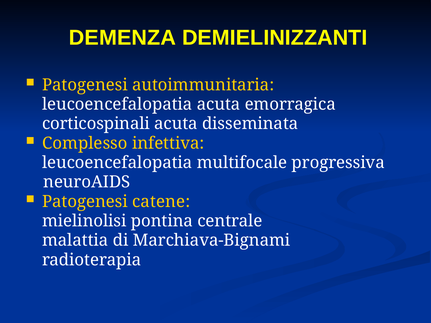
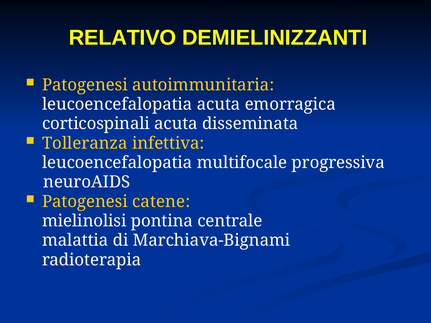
DEMENZA: DEMENZA -> RELATIVO (123, 38)
Complesso: Complesso -> Tolleranza (85, 143)
